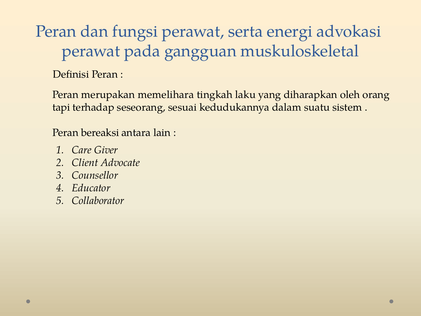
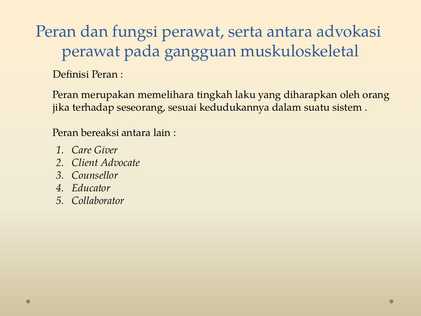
serta energi: energi -> antara (290, 31)
tapi: tapi -> jika (61, 107)
